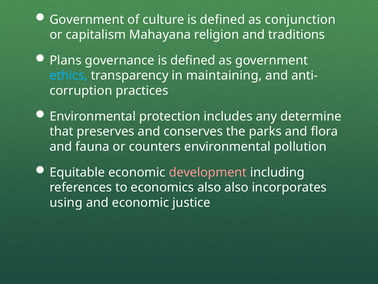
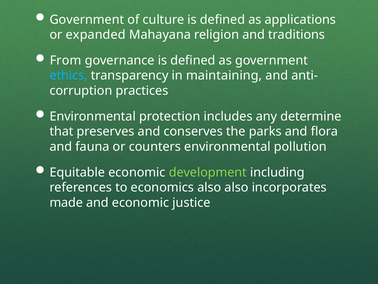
conjunction: conjunction -> applications (300, 20)
capitalism: capitalism -> expanded (96, 35)
Plans: Plans -> From (66, 60)
development colour: pink -> light green (208, 172)
using: using -> made (66, 202)
